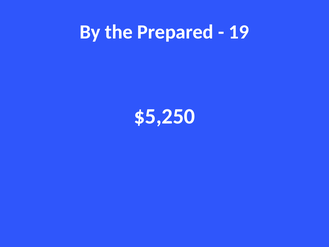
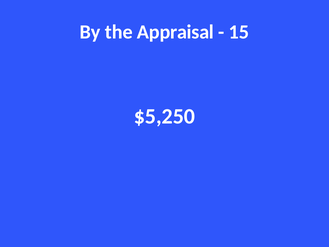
Prepared: Prepared -> Appraisal (175, 32)
19: 19 -> 15 (239, 32)
